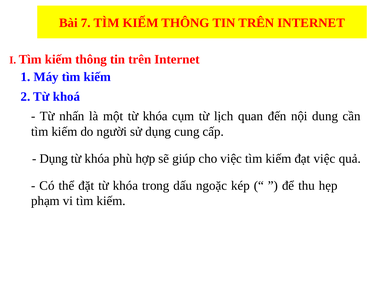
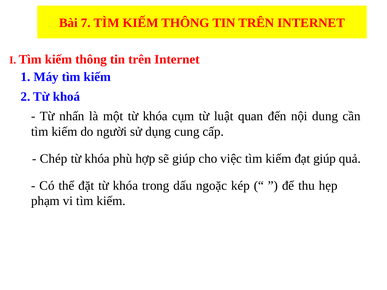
lịch: lịch -> luật (224, 116)
Dụng: Dụng -> Chép (54, 159)
đạt việc: việc -> giúp (325, 159)
